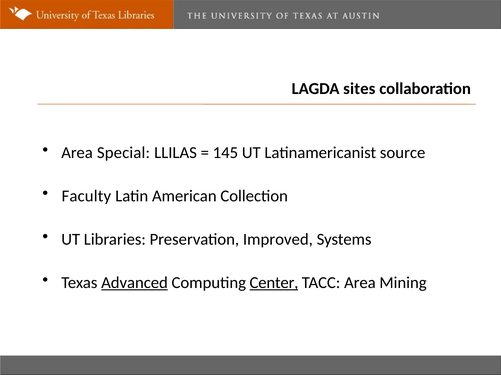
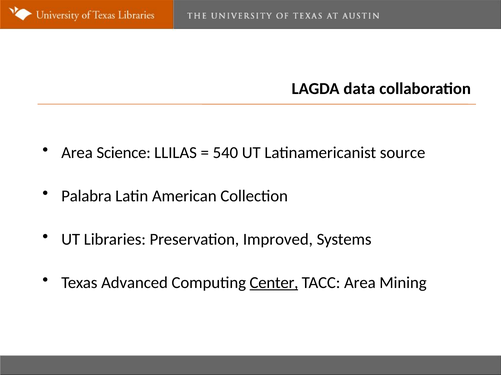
sites: sites -> data (359, 89)
Special: Special -> Science (124, 153)
145: 145 -> 540 (225, 153)
Faculty: Faculty -> Palabra (86, 196)
Advanced underline: present -> none (135, 283)
